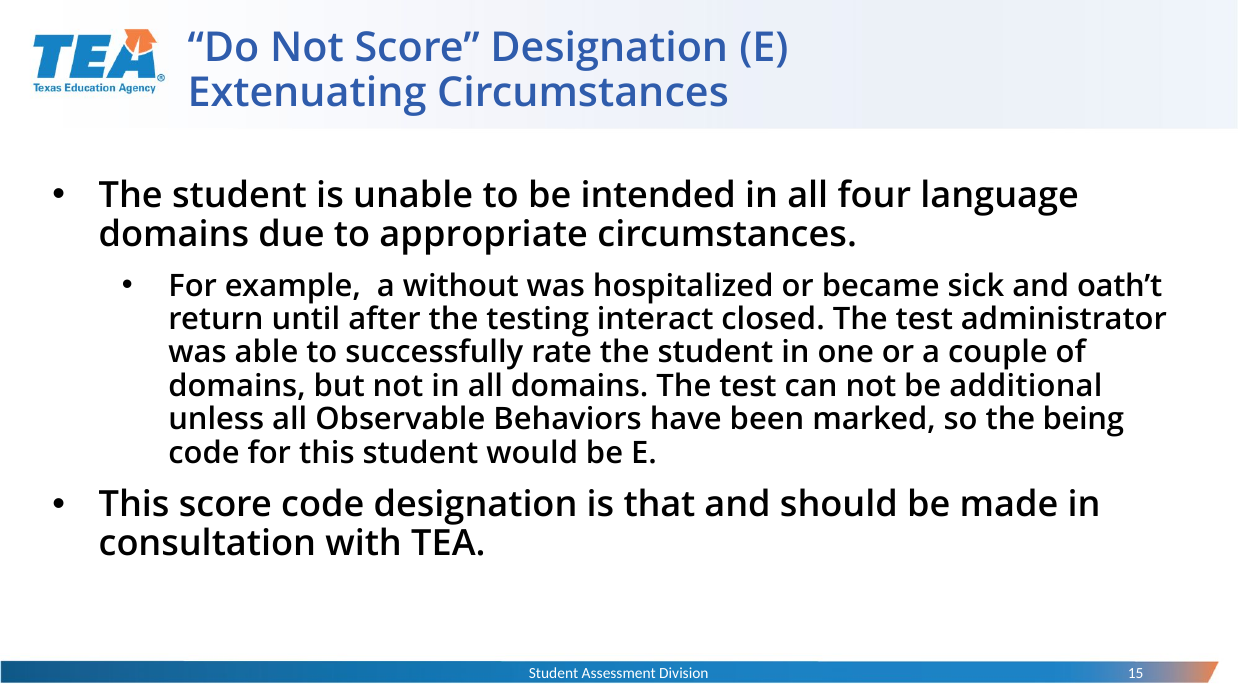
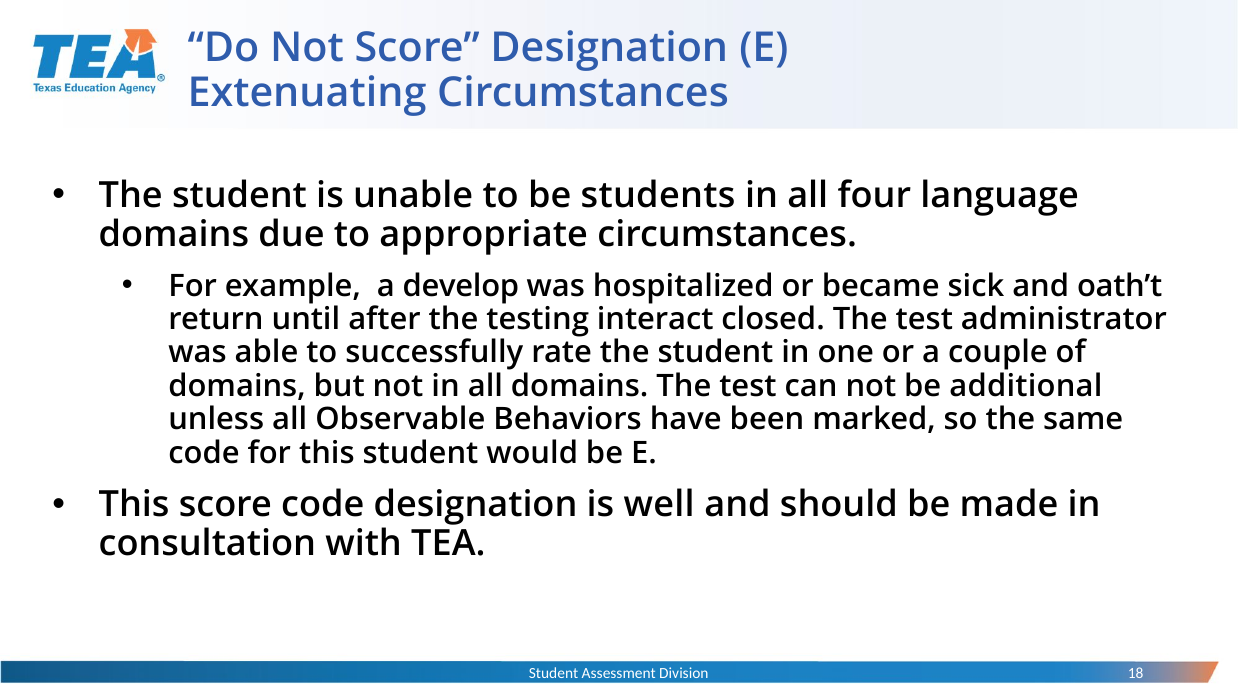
intended: intended -> students (658, 195)
without: without -> develop (461, 286)
being: being -> same (1083, 420)
that: that -> well (659, 505)
15: 15 -> 18 (1136, 674)
